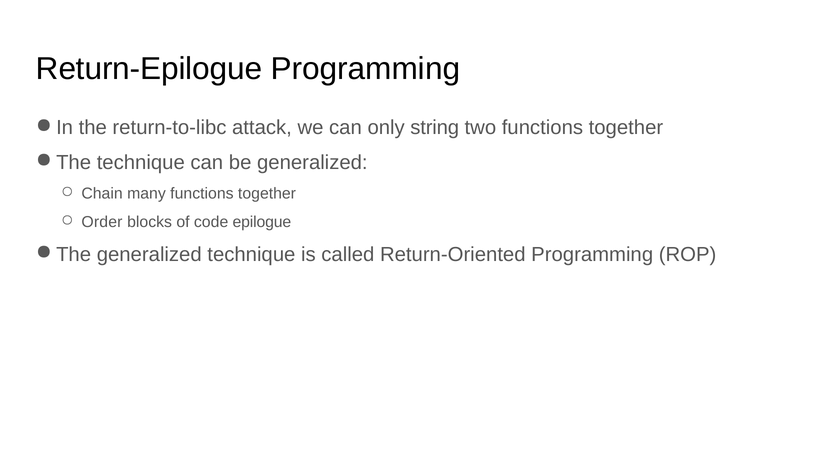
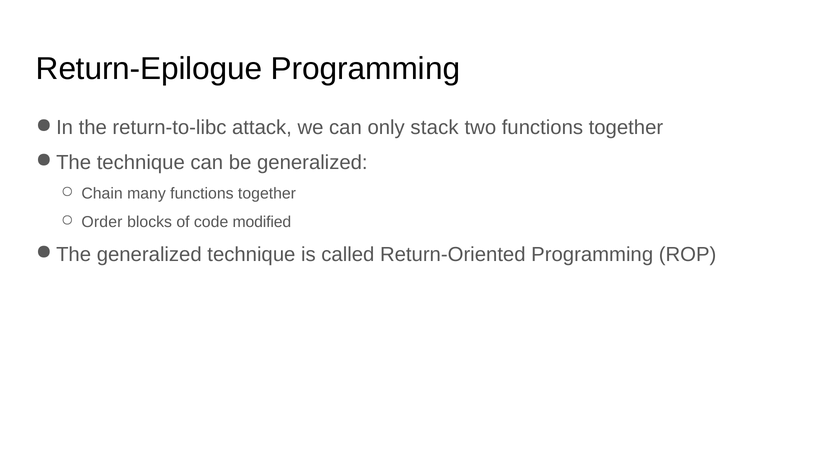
string: string -> stack (435, 128)
epilogue: epilogue -> modified (262, 222)
